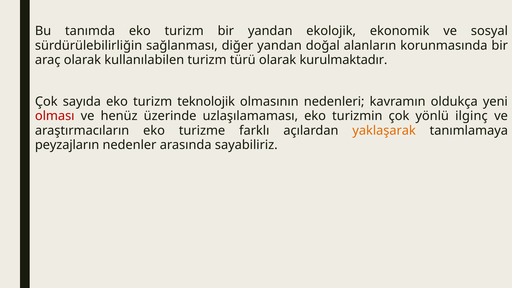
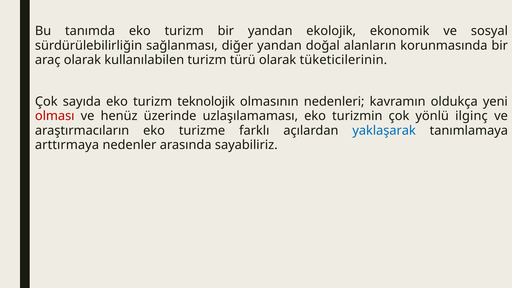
kurulmaktadır: kurulmaktadır -> tüketicilerinin (343, 60)
yaklaşarak colour: orange -> blue (384, 130)
peyzajların: peyzajların -> arttırmaya (67, 145)
